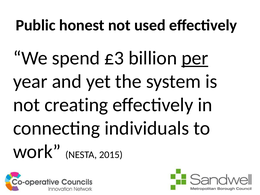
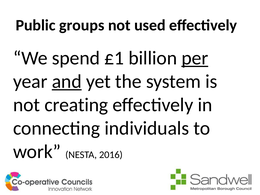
honest: honest -> groups (82, 25)
£3: £3 -> £1 (114, 58)
and underline: none -> present (67, 81)
2015: 2015 -> 2016 (111, 155)
